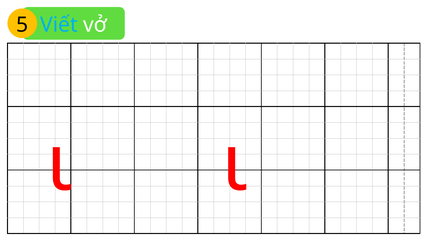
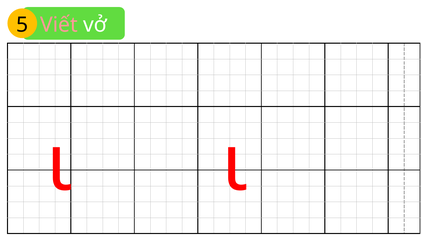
Viết colour: light blue -> pink (59, 25)
